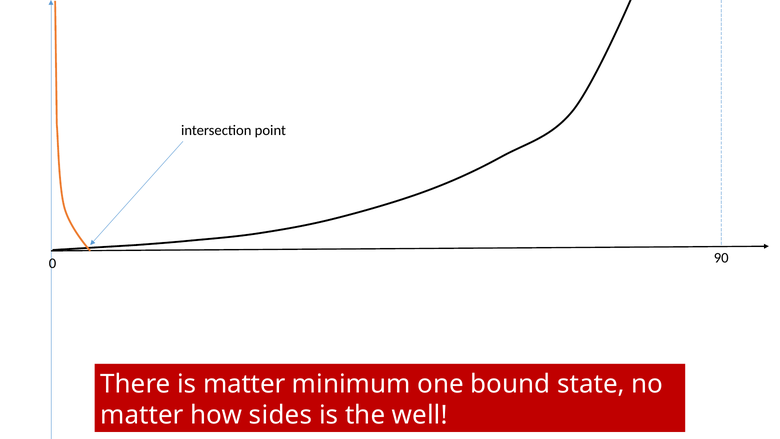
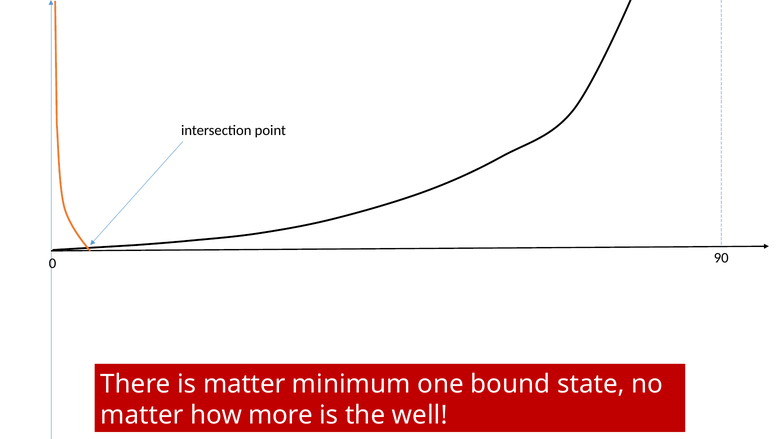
sides: sides -> more (281, 415)
